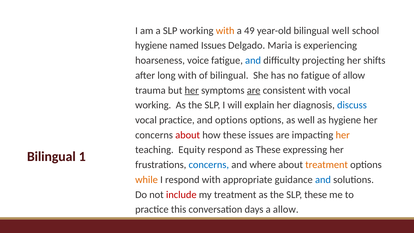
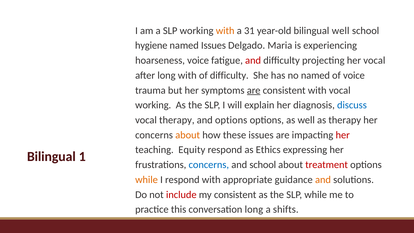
49: 49 -> 31 (249, 31)
and colour: blue -> red (253, 60)
her shifts: shifts -> vocal (374, 60)
of bilingual: bilingual -> difficulty (229, 75)
no fatigue: fatigue -> named (315, 75)
of allow: allow -> voice (354, 75)
her underline: present -> none (192, 90)
vocal practice: practice -> therapy (177, 120)
as hygiene: hygiene -> therapy (345, 120)
about colour: red -> orange (188, 135)
her colour: orange -> red (343, 135)
as These: These -> Ethics (268, 150)
and where: where -> school (263, 165)
treatment colour: orange -> red (327, 165)
and colour: blue -> orange (323, 180)
my treatment: treatment -> consistent (235, 195)
SLP these: these -> while (316, 195)
conversation days: days -> long (254, 209)
a allow: allow -> shifts (286, 209)
